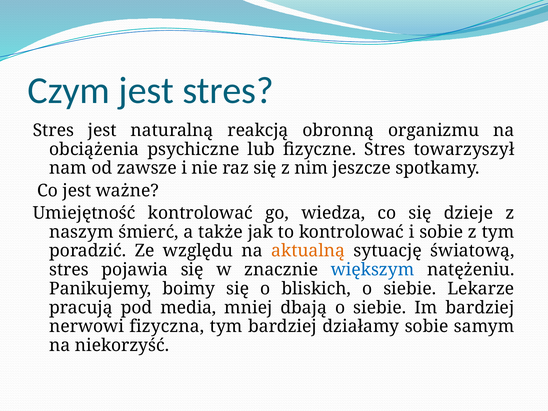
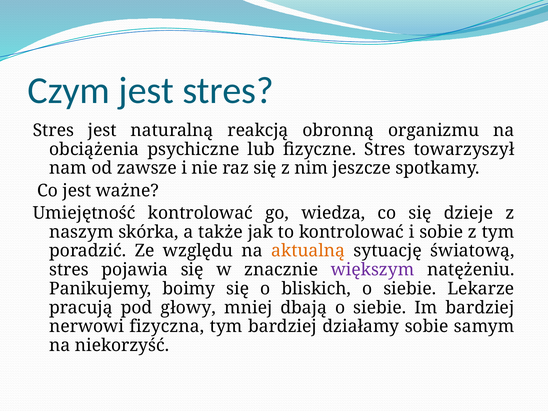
śmierć: śmierć -> skórka (149, 232)
większym colour: blue -> purple (373, 270)
media: media -> głowy (188, 308)
